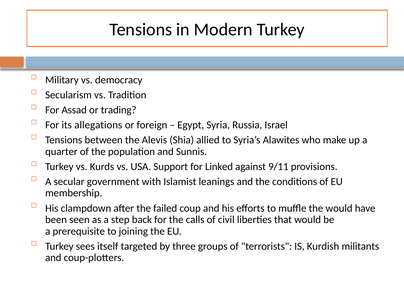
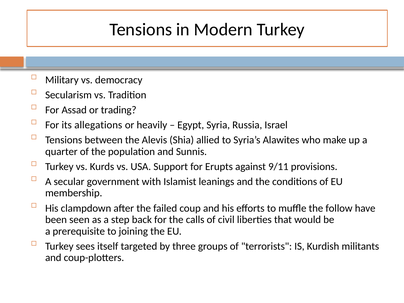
foreign: foreign -> heavily (152, 125)
Linked: Linked -> Erupts (219, 167)
the would: would -> follow (339, 208)
